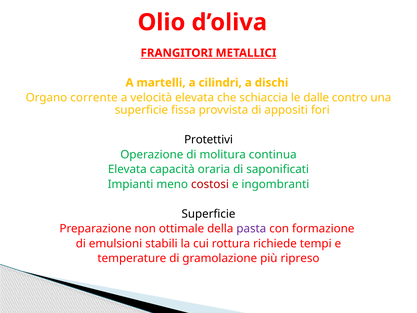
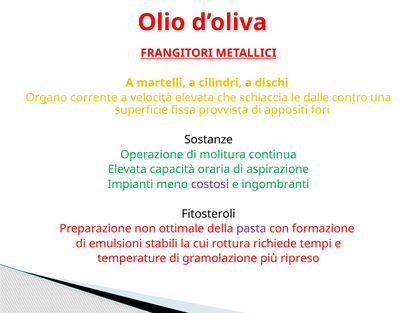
Protettivi: Protettivi -> Sostanze (209, 140)
saponificati: saponificati -> aspirazione (278, 169)
costosi colour: red -> purple (210, 184)
Superficie: Superficie -> Fitosteroli (209, 214)
